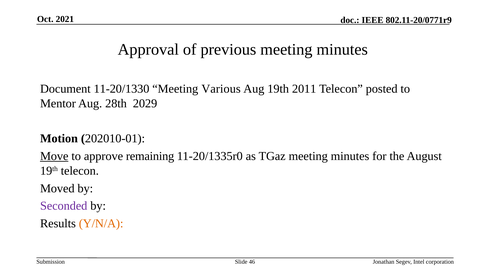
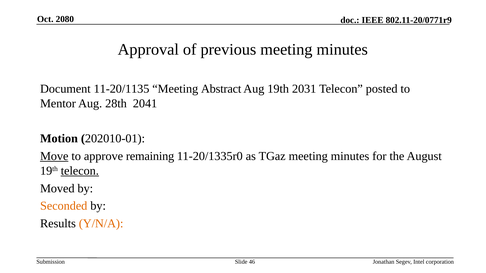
2021: 2021 -> 2080 (65, 19)
11-20/1330: 11-20/1330 -> 11-20/1135 (122, 89)
Various: Various -> Abstract (221, 89)
2011: 2011 -> 2031 (304, 89)
2029: 2029 -> 2041 (145, 104)
telecon underline: none -> present (80, 171)
Seconded colour: purple -> orange (64, 206)
